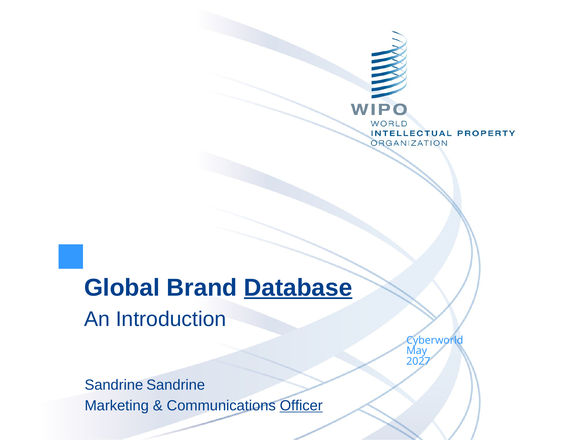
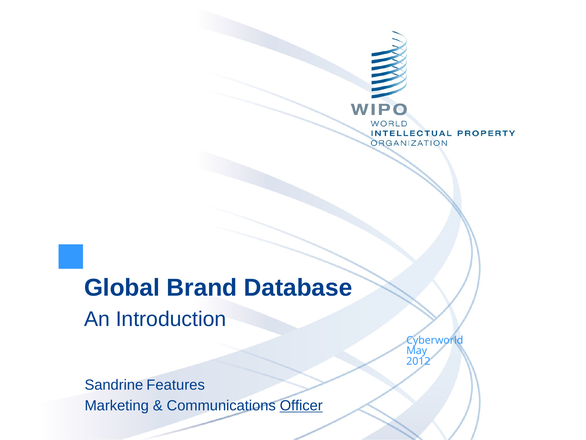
Database underline: present -> none (298, 287)
2027: 2027 -> 2012 (418, 361)
Sandrine Sandrine: Sandrine -> Features (176, 385)
